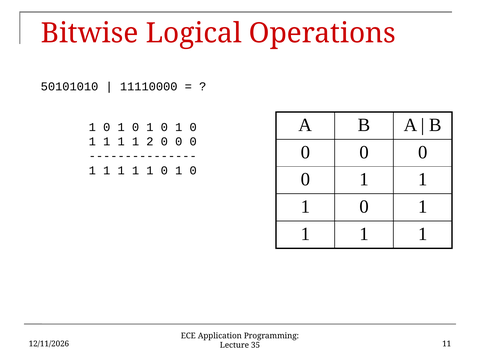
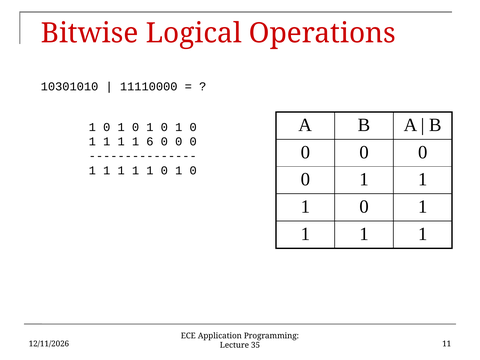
50101010: 50101010 -> 10301010 (70, 86)
2: 2 -> 6 (150, 142)
